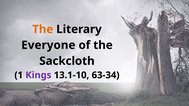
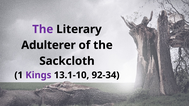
The colour: orange -> purple (43, 29)
Everyone: Everyone -> Adulterer (48, 45)
63-34: 63-34 -> 92-34 (106, 75)
